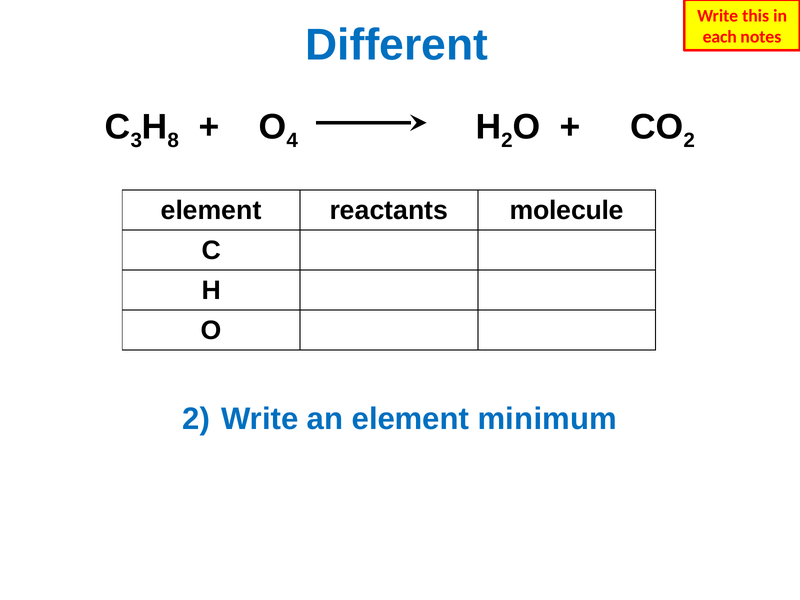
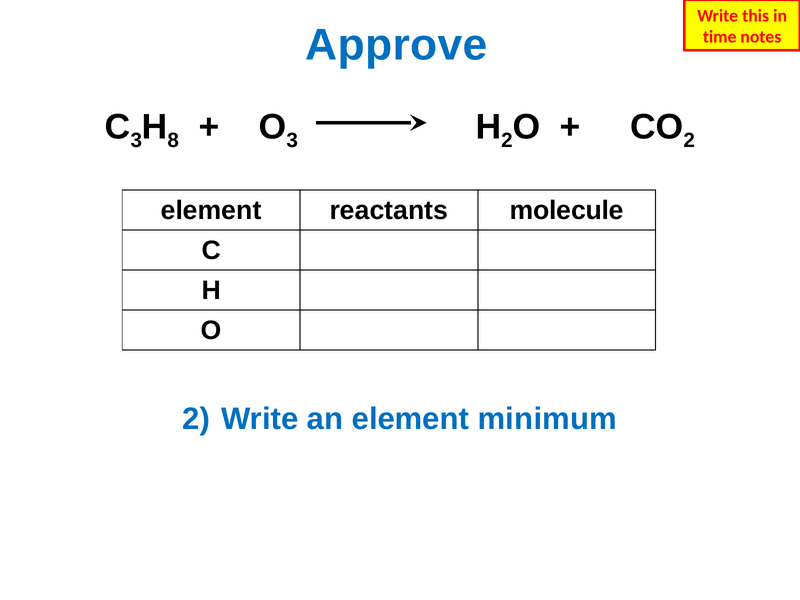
Different: Different -> Approve (397, 45)
each: each -> time (720, 37)
4: 4 -> 3 (292, 141)
